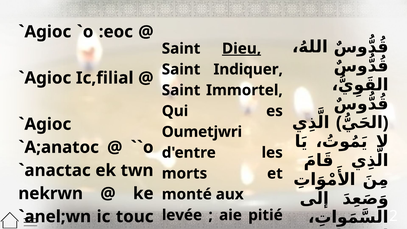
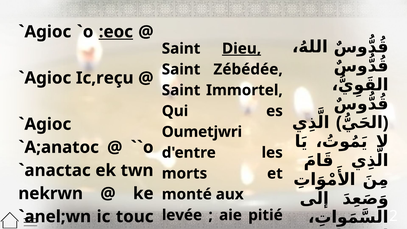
:eoc underline: none -> present (116, 32)
Indiquer: Indiquer -> Zébédée (248, 69)
Ic,filial: Ic,filial -> Ic,reçu (105, 78)
